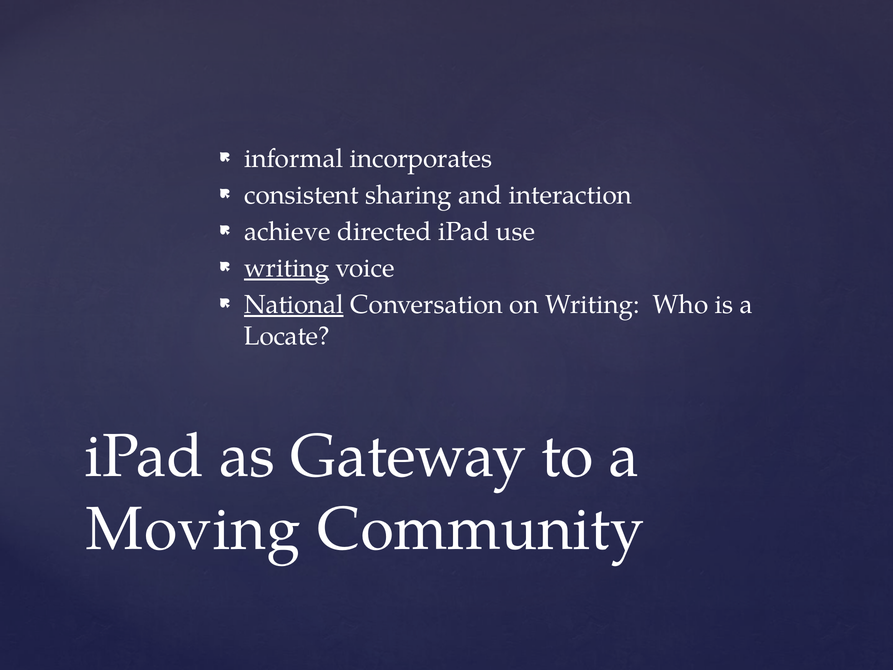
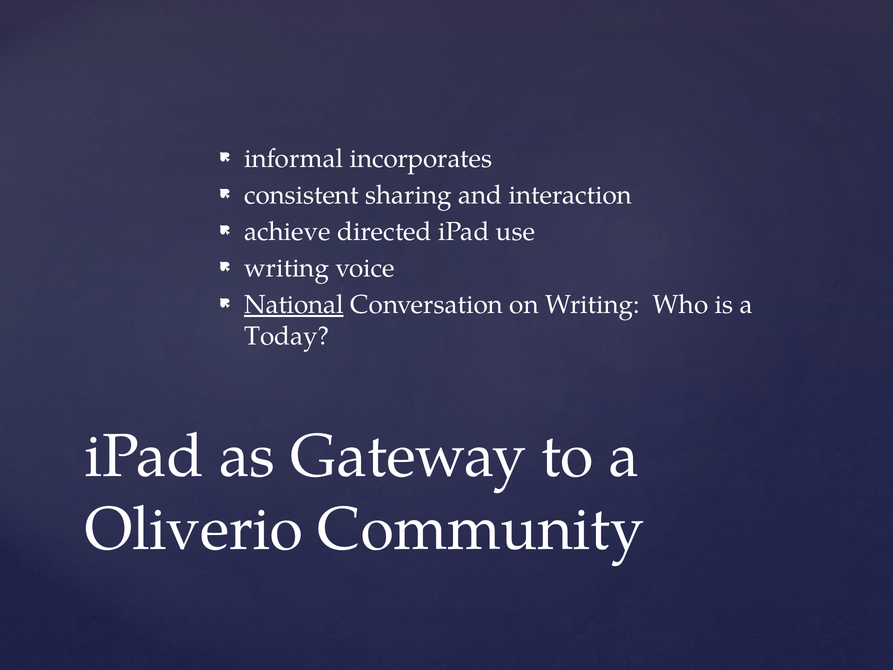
writing underline: present -> none (287, 268)
Locate: Locate -> Today (287, 336)
Moving: Moving -> Oliverio (194, 529)
